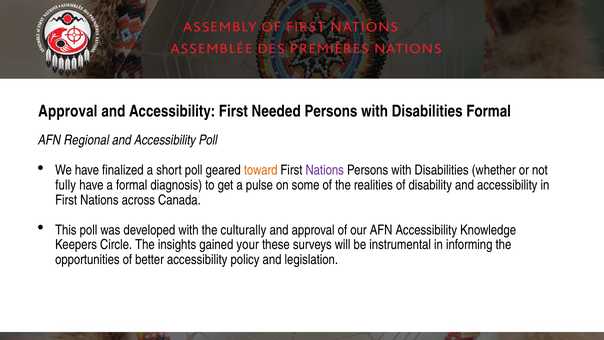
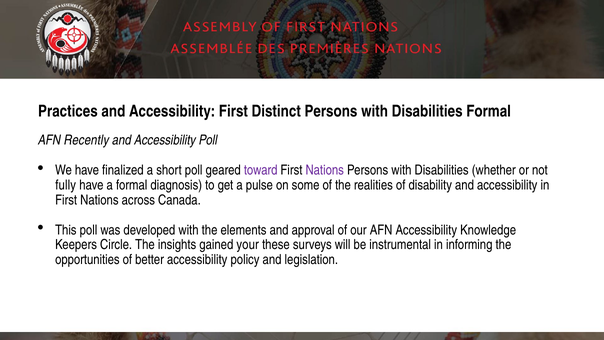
Approval: Approval -> Practices (68, 111)
Needed: Needed -> Distinct (276, 111)
Regional: Regional -> Recently (86, 140)
toward colour: orange -> purple (261, 170)
culturally: culturally -> elements (244, 230)
